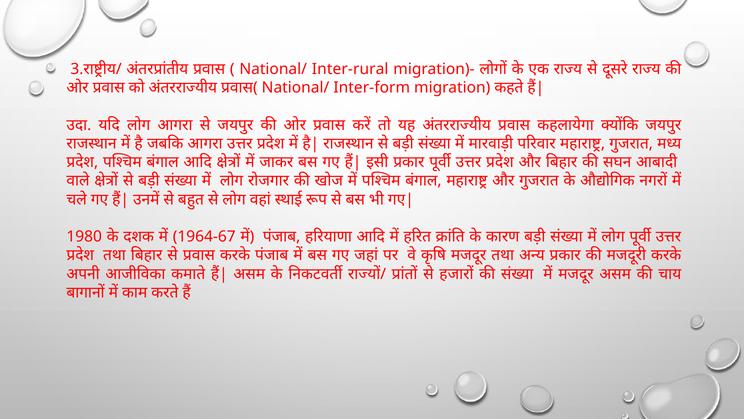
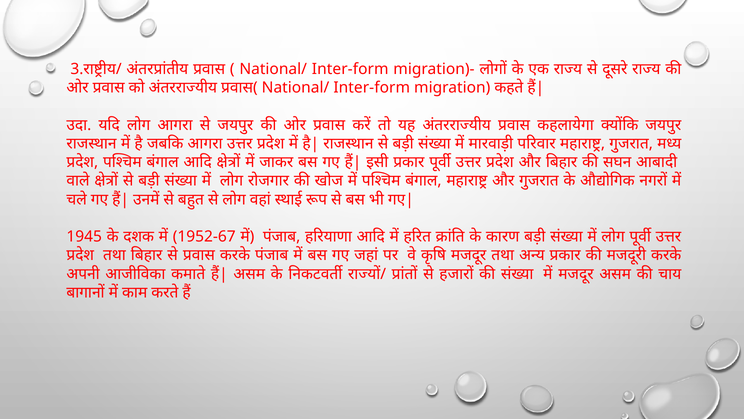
Inter-rural: Inter-rural -> Inter-form (350, 69)
1980: 1980 -> 1945 (84, 236)
1964-67: 1964-67 -> 1952-67 (204, 236)
